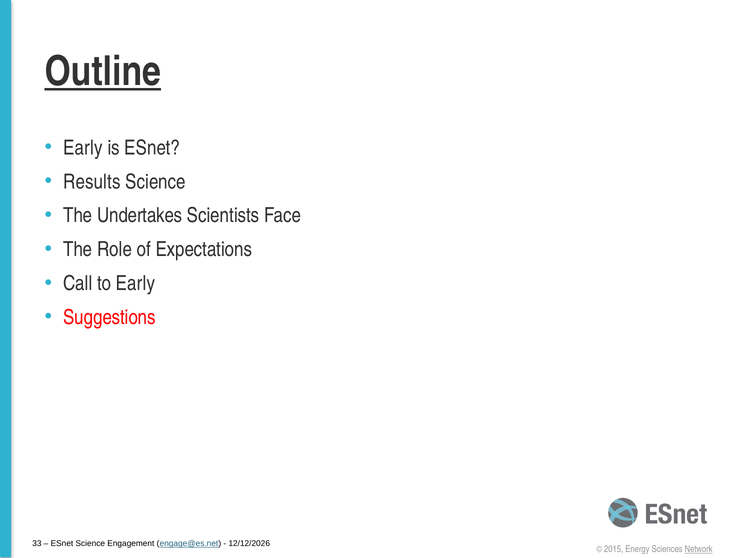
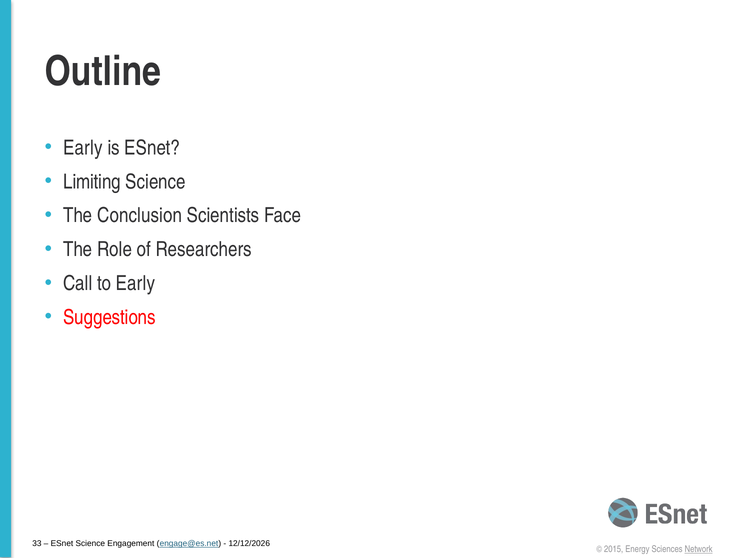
Outline underline: present -> none (103, 72)
Results: Results -> Limiting (92, 182)
Undertakes: Undertakes -> Conclusion (140, 216)
Expectations: Expectations -> Researchers (204, 249)
